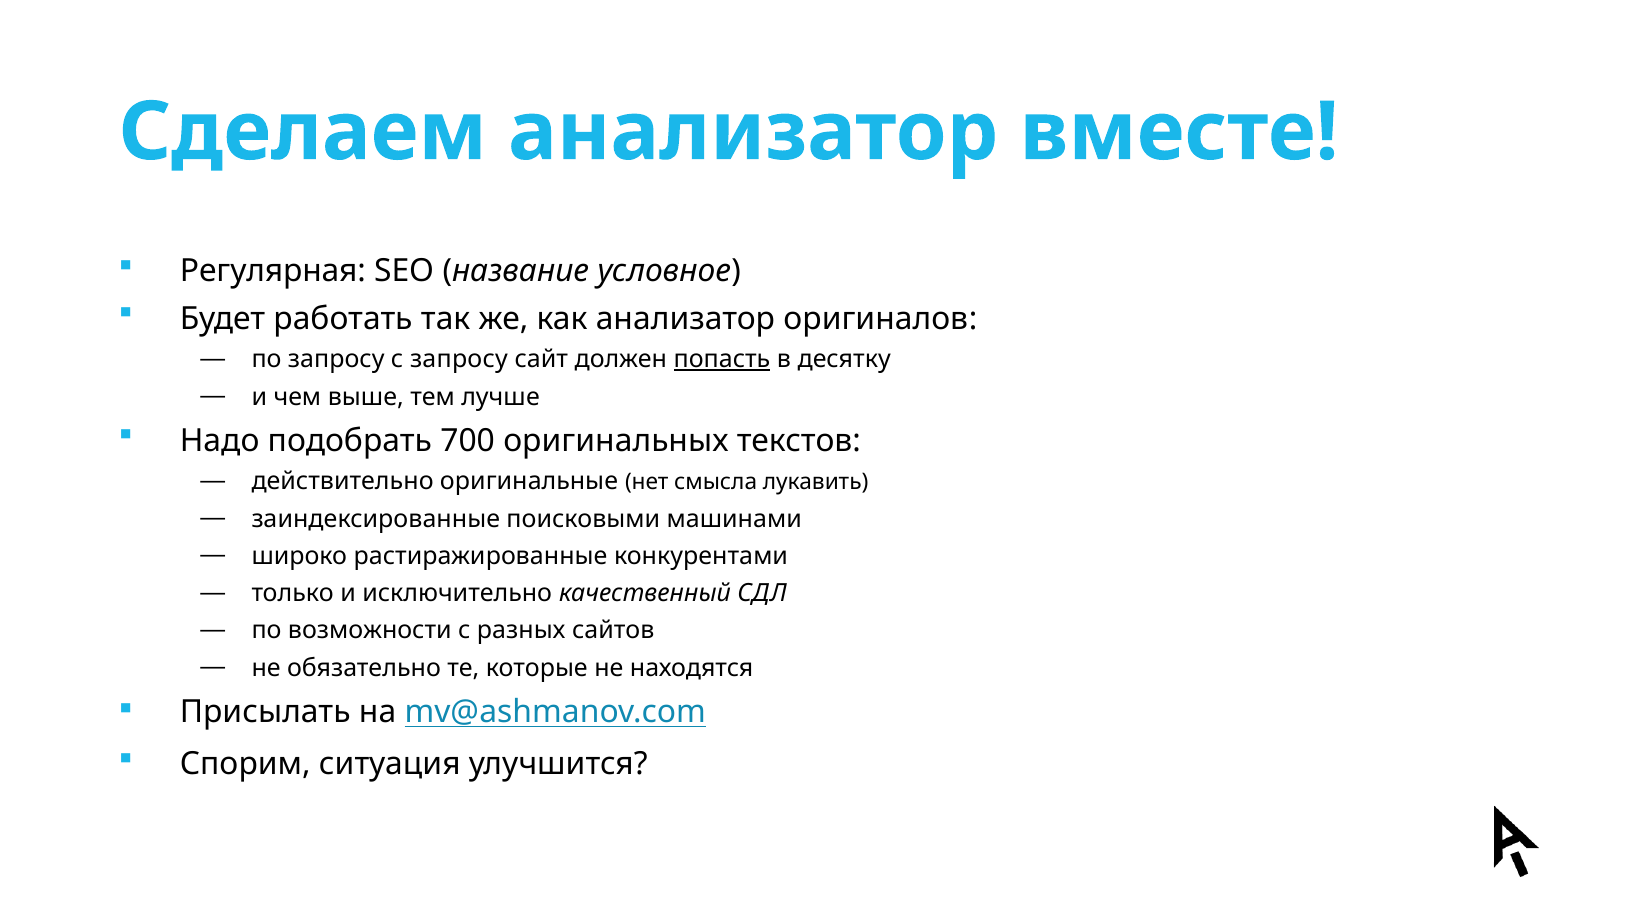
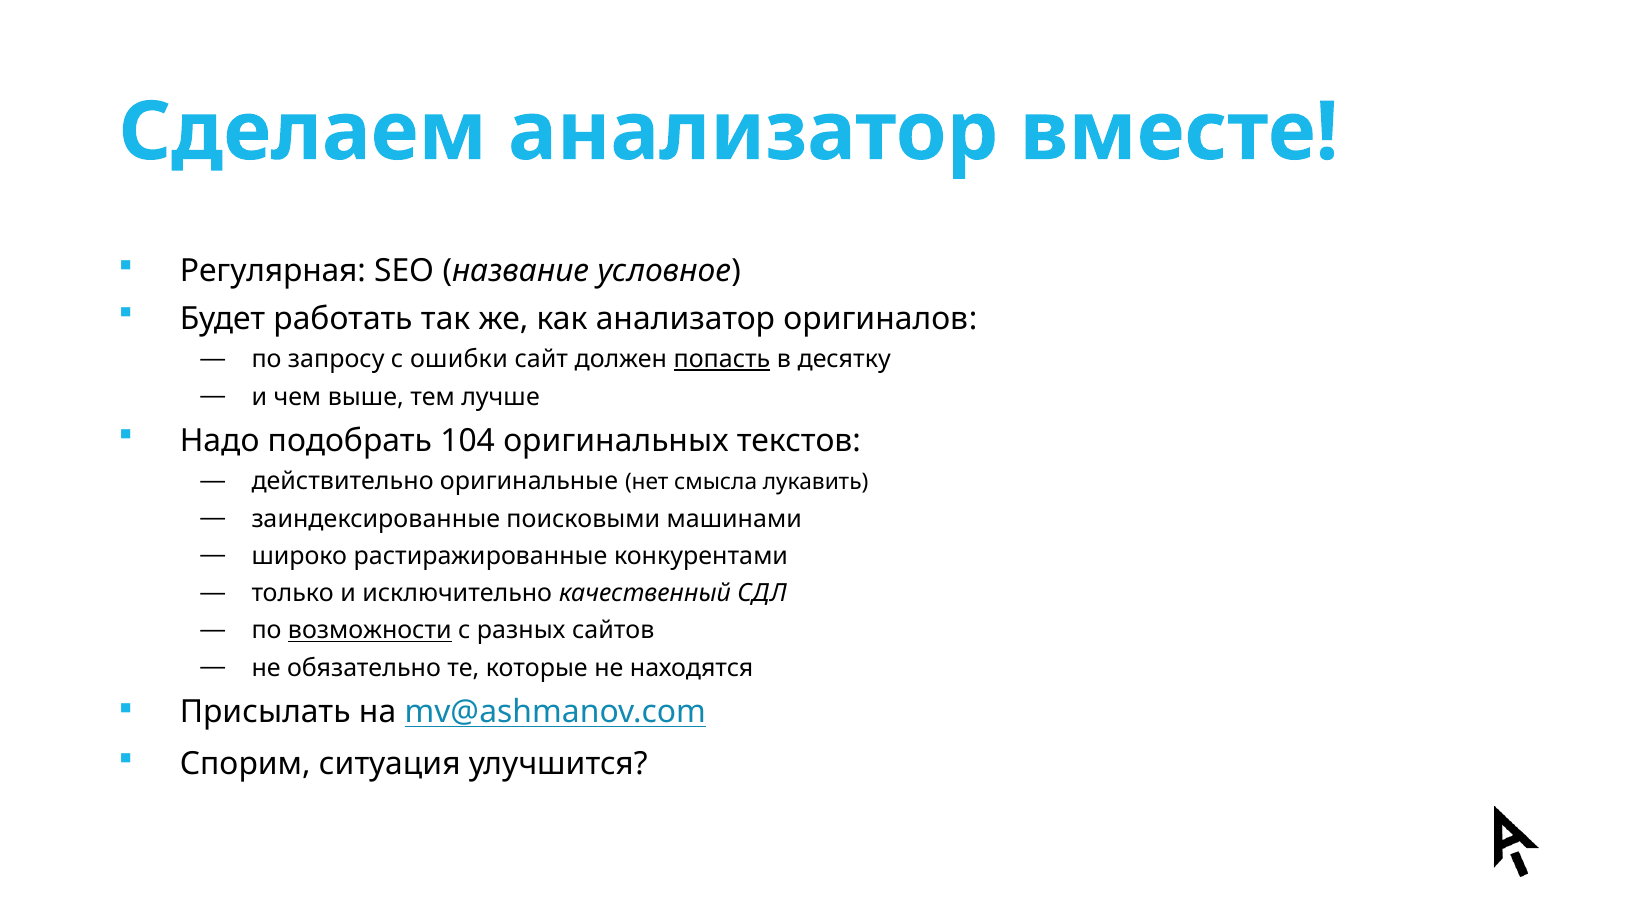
с запросу: запросу -> ошибки (459, 359)
700: 700 -> 104 (468, 440)
возможности underline: none -> present (370, 630)
